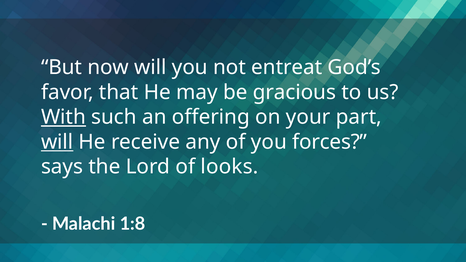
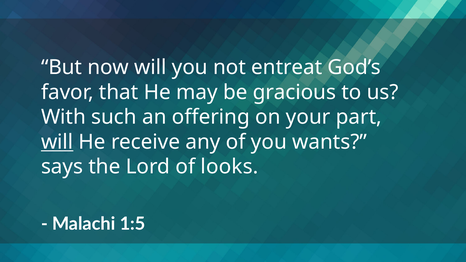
With underline: present -> none (63, 117)
forces: forces -> wants (330, 142)
1:8: 1:8 -> 1:5 (133, 224)
